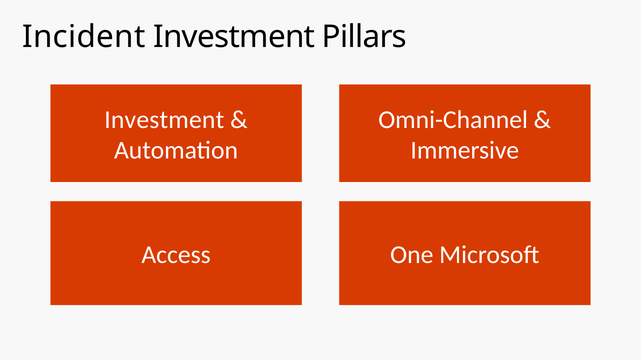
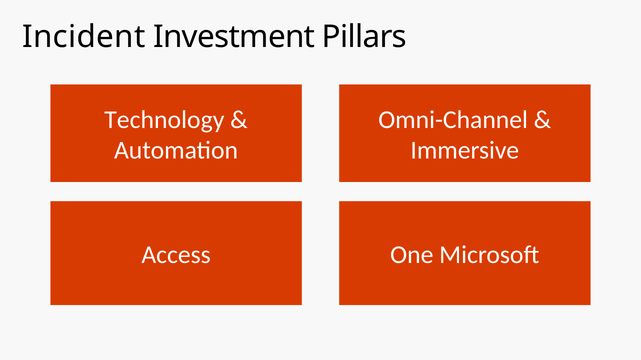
Investment: Investment -> Technology (164, 120)
